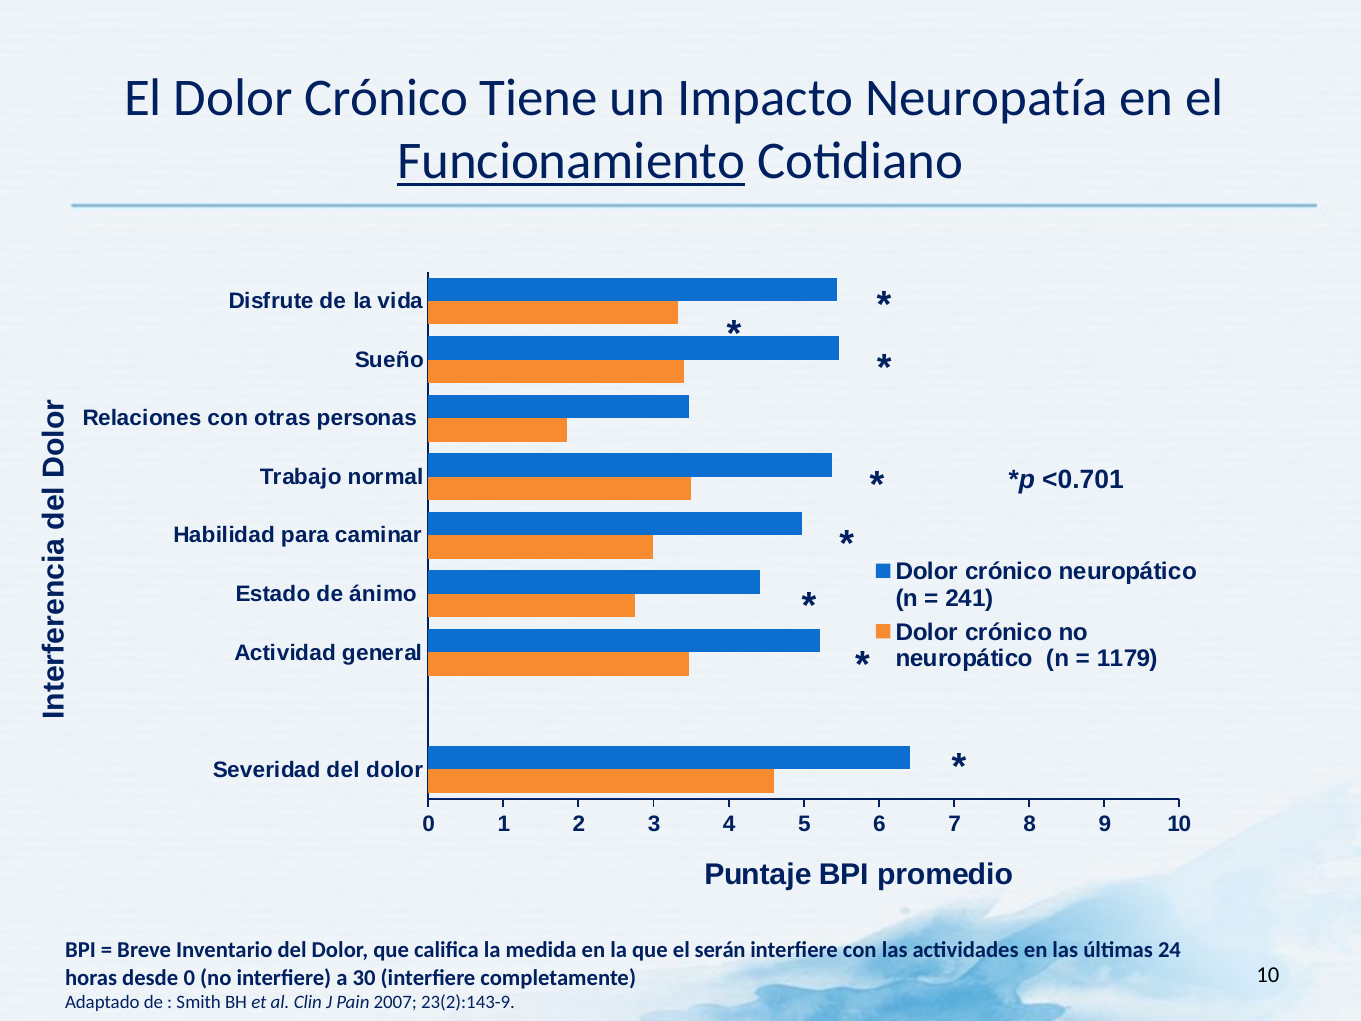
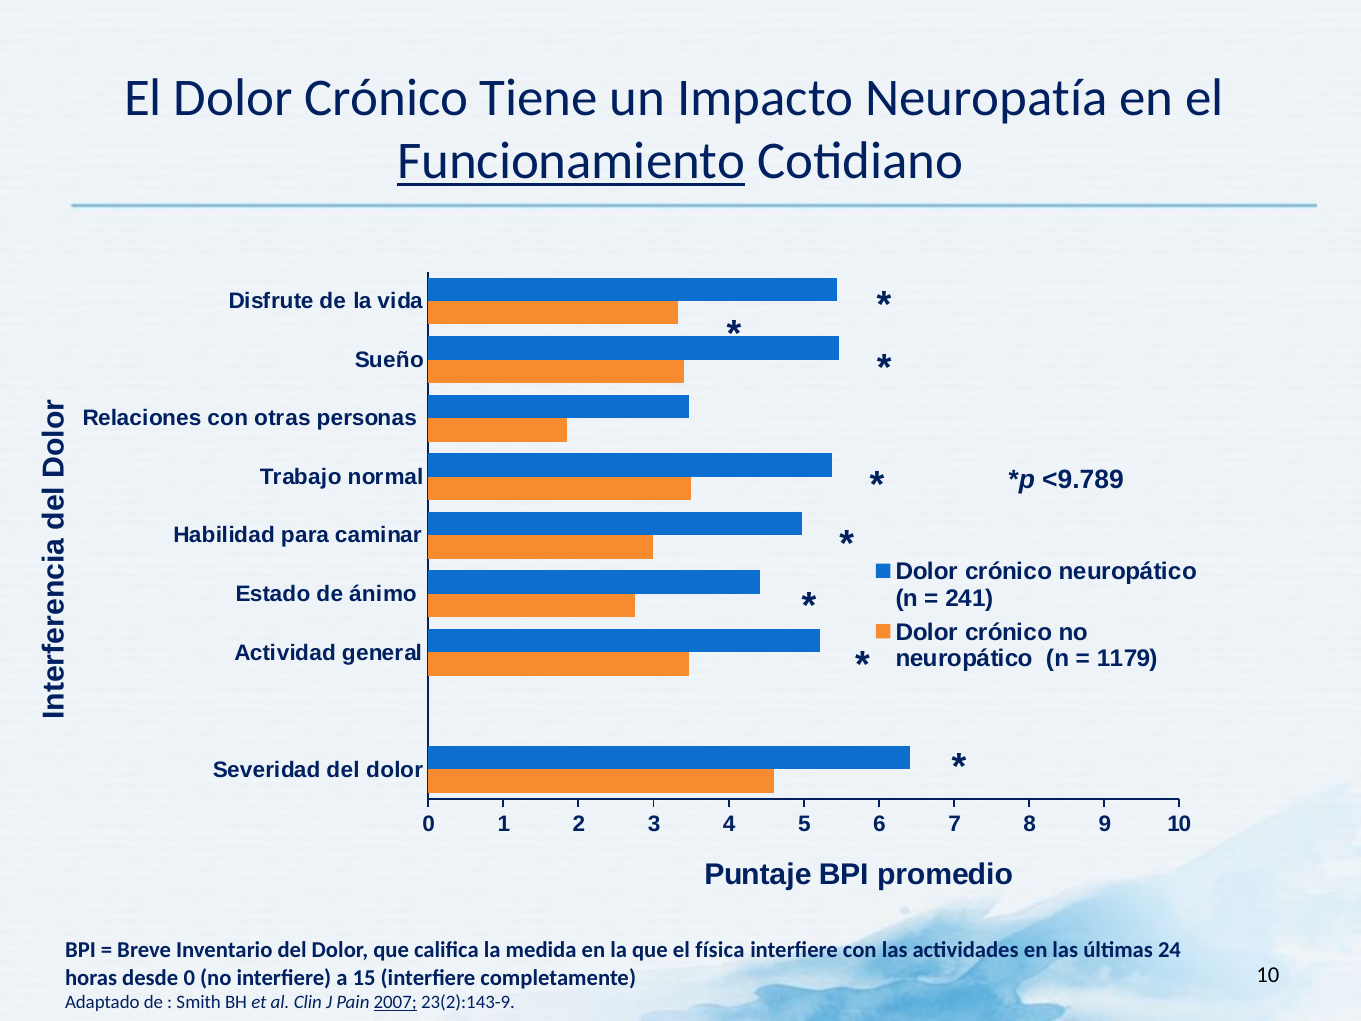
<0.701: <0.701 -> <9.789 (1083, 480)
serán: serán -> física (720, 950)
30: 30 -> 15 (364, 977)
2007 underline: none -> present (395, 1002)
